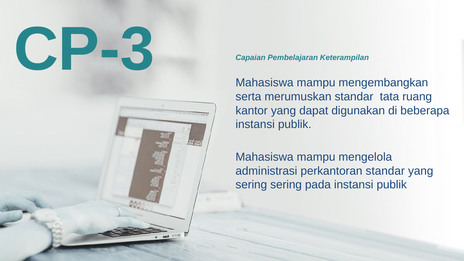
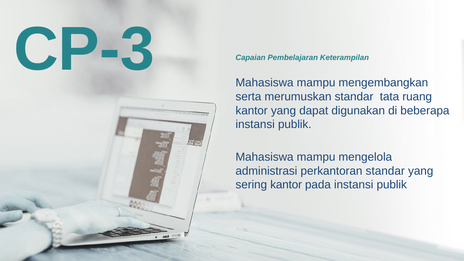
sering sering: sering -> kantor (286, 185)
